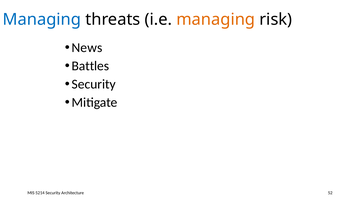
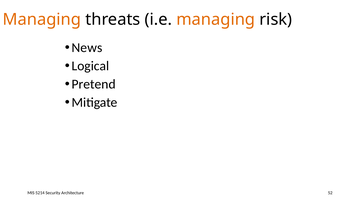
Managing colour: blue -> orange (42, 19)
Battles: Battles -> Logical (90, 66)
Security: Security -> Pretend (94, 84)
